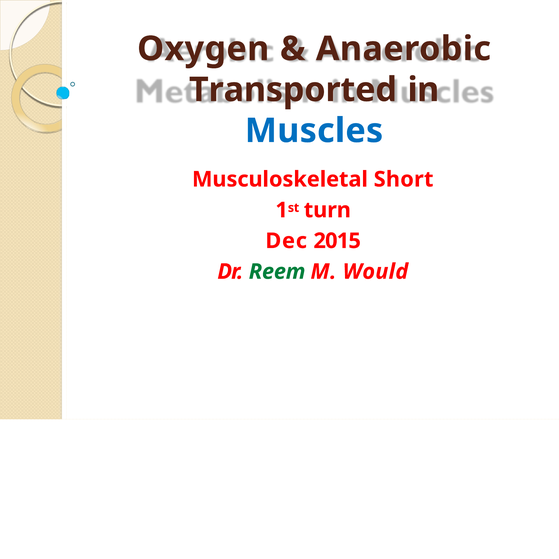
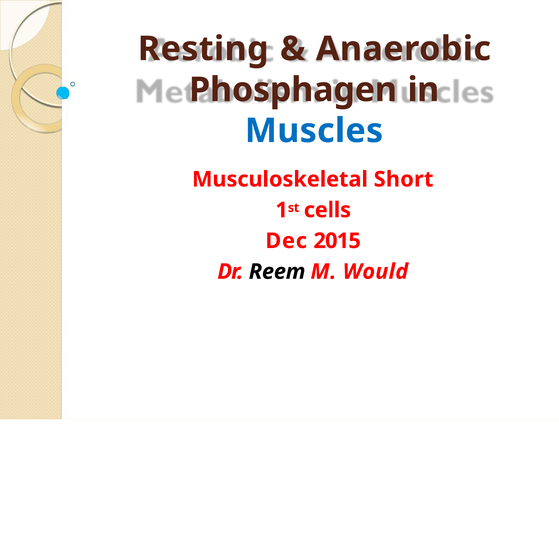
Oxygen: Oxygen -> Resting (203, 49)
Transported: Transported -> Phosphagen (293, 90)
turn: turn -> cells (327, 210)
Reem colour: green -> black (277, 272)
